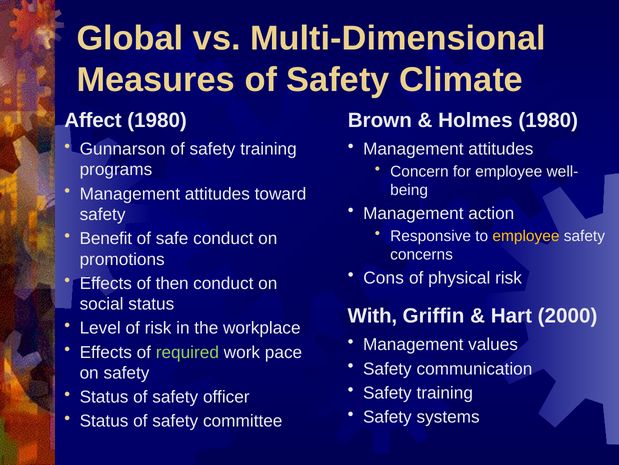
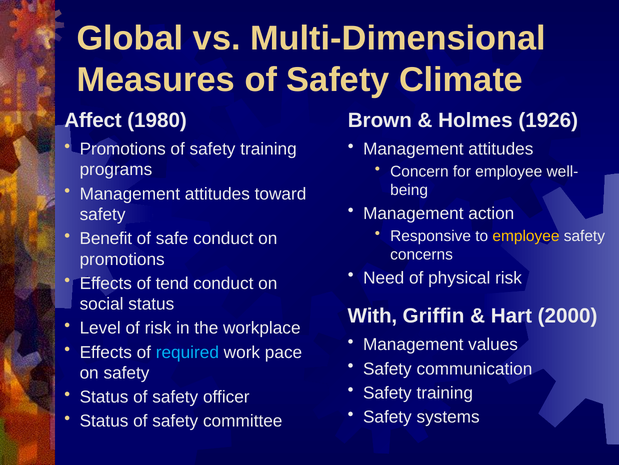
Holmes 1980: 1980 -> 1926 (548, 120)
Gunnarson: Gunnarson -> Promotions (123, 149)
Cons: Cons -> Need (384, 278)
then: then -> tend (172, 283)
required colour: light green -> light blue (187, 352)
